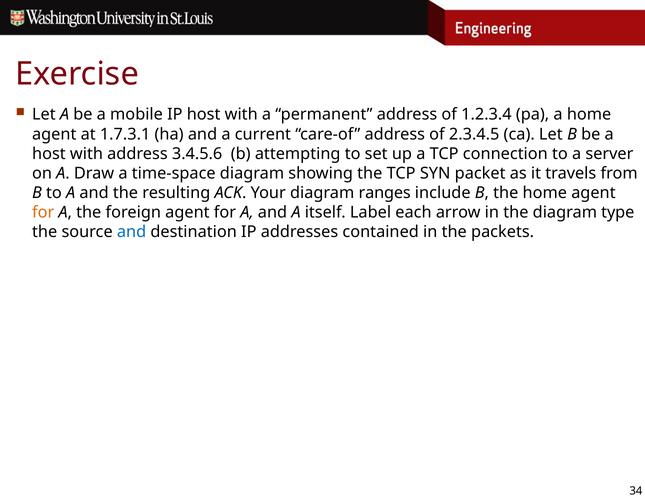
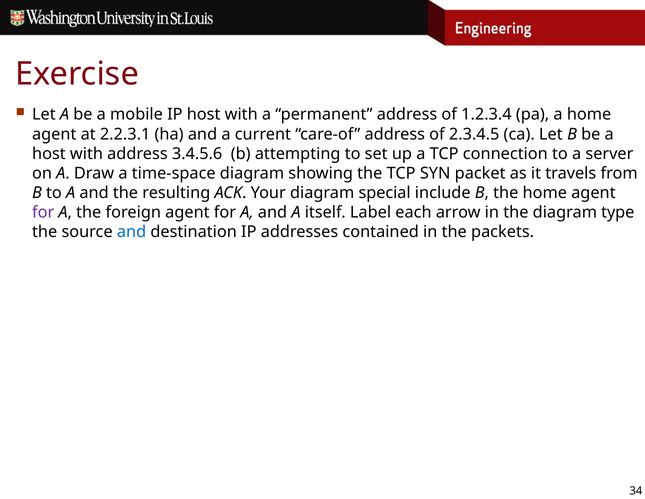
1.7.3.1: 1.7.3.1 -> 2.2.3.1 (125, 134)
ranges: ranges -> special (385, 193)
for colour: orange -> purple (43, 212)
